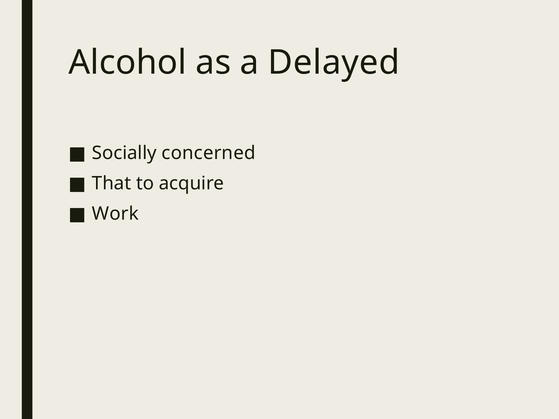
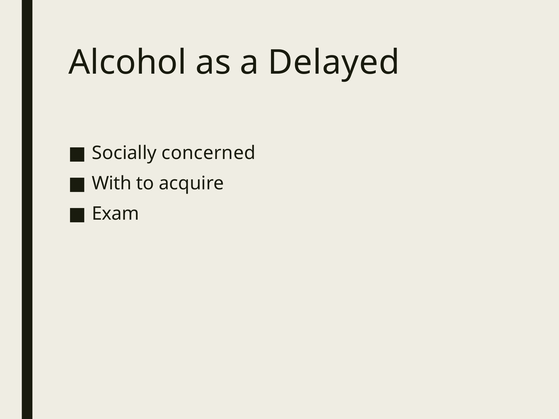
That: That -> With (112, 184)
Work: Work -> Exam (116, 214)
